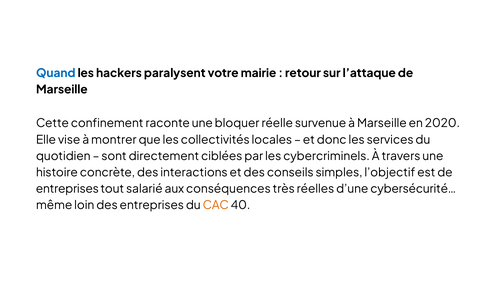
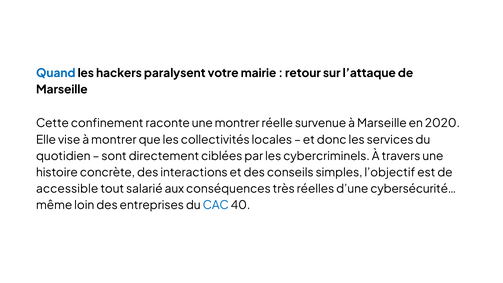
une bloquer: bloquer -> montrer (237, 123)
entreprises: entreprises -> accessible (67, 189)
CAC colour: orange -> blue (216, 205)
